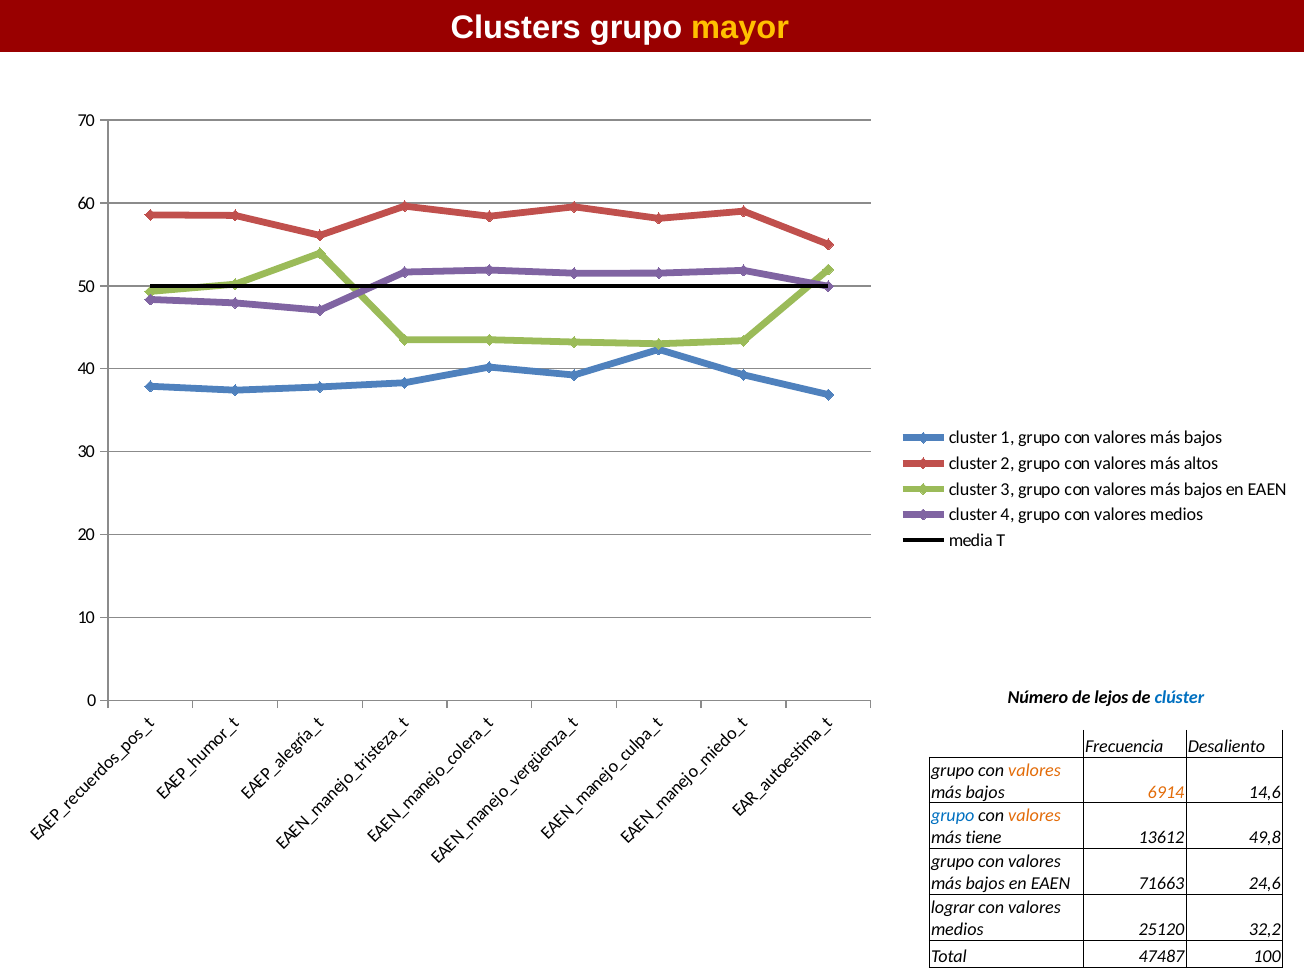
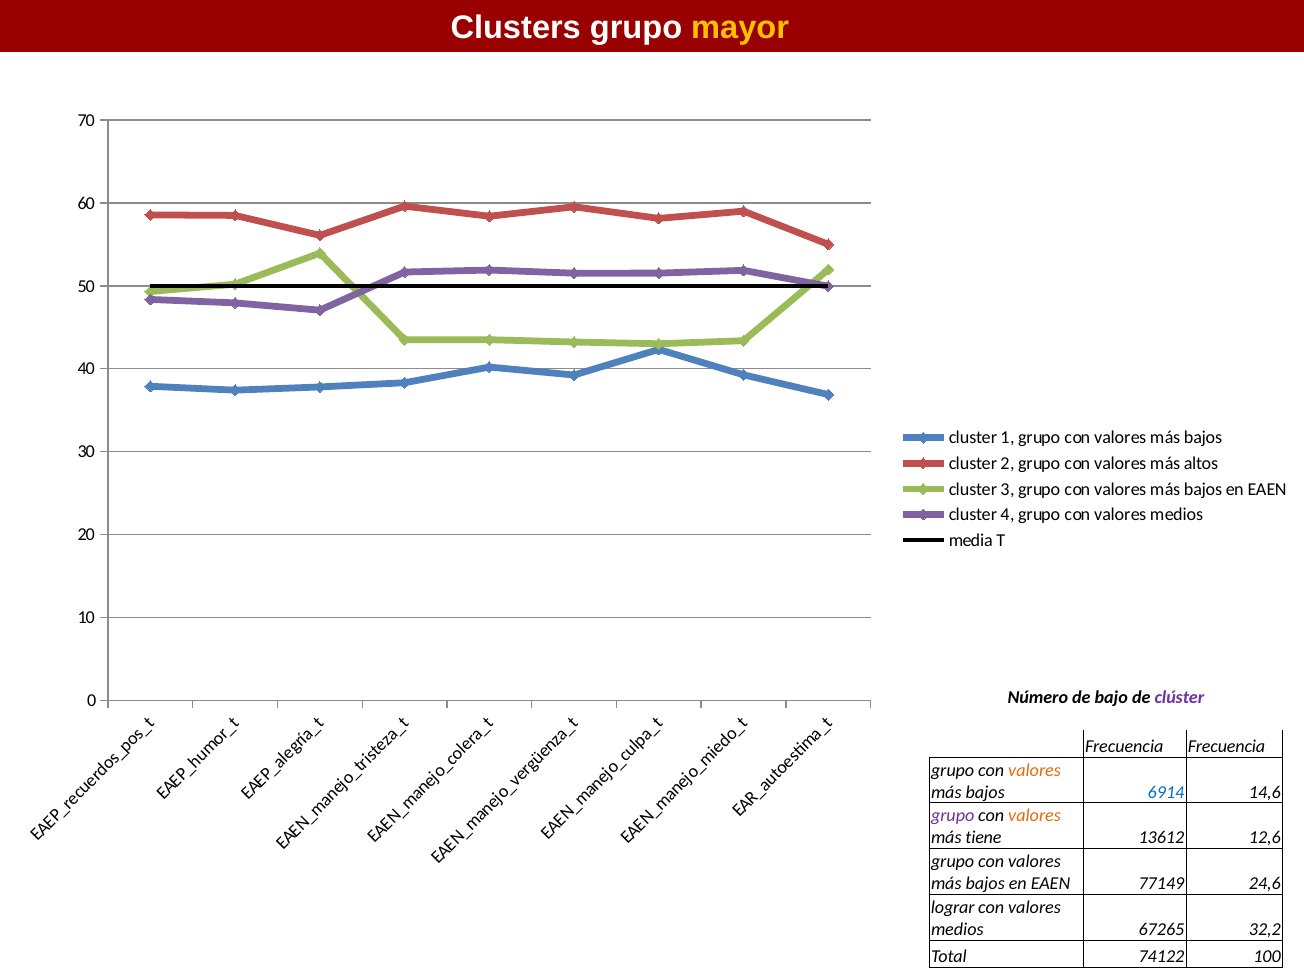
lejos: lejos -> bajo (1111, 697)
clúster colour: blue -> purple (1179, 697)
Frecuencia Desaliento: Desaliento -> Frecuencia (1227, 746)
6914 colour: orange -> blue (1166, 792)
grupo colour: blue -> purple (953, 816)
49,8: 49,8 -> 12,6 (1265, 838)
71663: 71663 -> 77149 (1161, 884)
25120: 25120 -> 67265 (1161, 929)
47487: 47487 -> 74122 (1161, 957)
